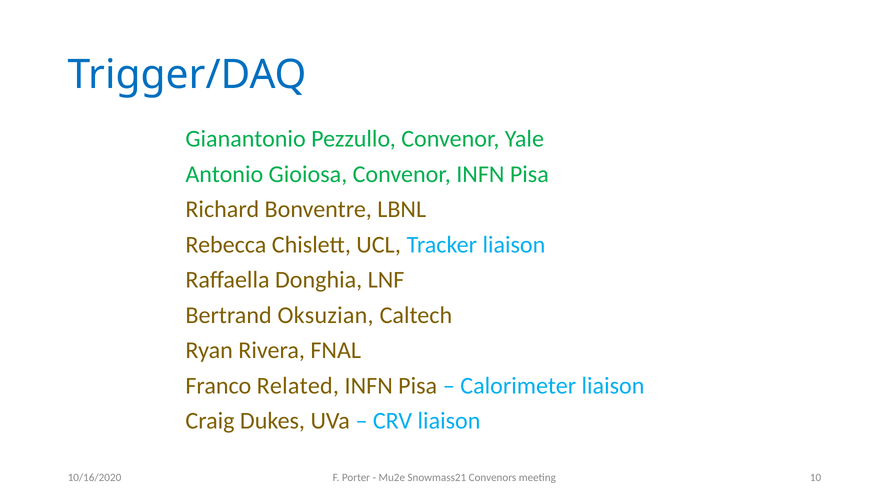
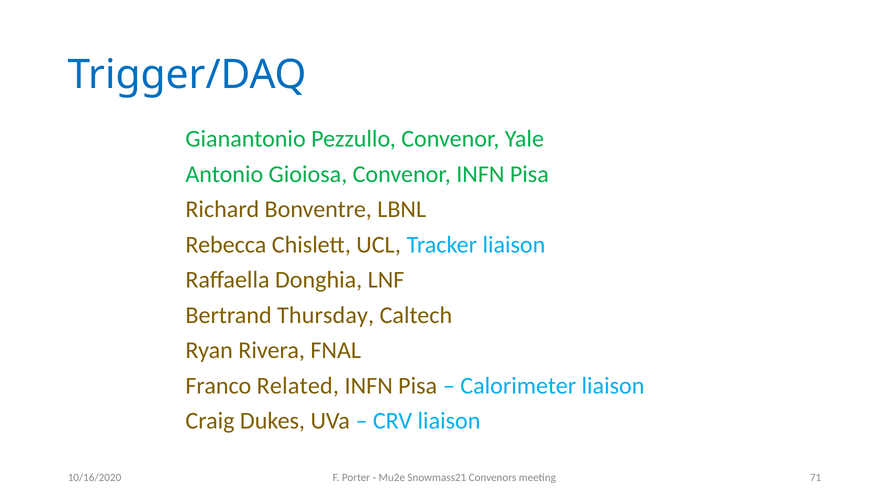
Oksuzian: Oksuzian -> Thursday (326, 315)
10: 10 -> 71 (816, 477)
